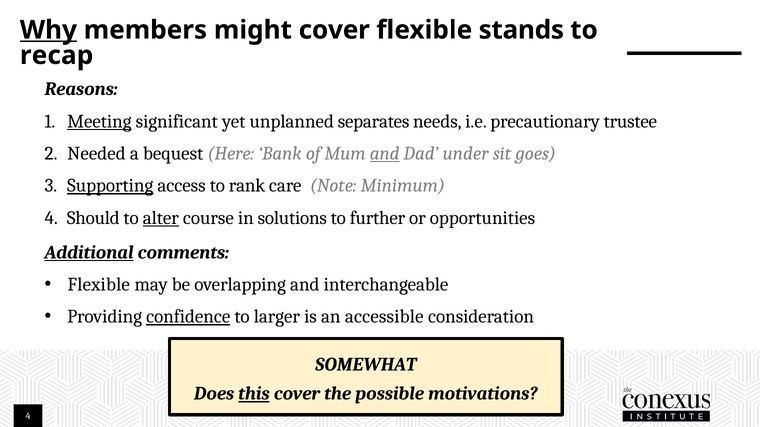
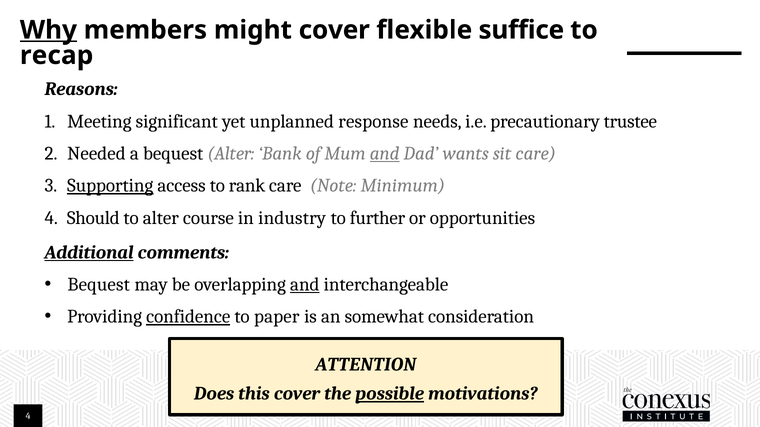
stands: stands -> suffice (521, 30)
Meeting underline: present -> none (99, 121)
separates: separates -> response (373, 121)
bequest Here: Here -> Alter (231, 154)
under: under -> wants (466, 154)
sit goes: goes -> care (536, 154)
alter underline: present -> none (161, 218)
solutions: solutions -> industry (292, 218)
Flexible: Flexible -> Bequest (99, 285)
and underline: none -> present (305, 285)
larger: larger -> paper (277, 317)
accessible: accessible -> somewhat (384, 317)
SOMEWHAT: SOMEWHAT -> ATTENTION (366, 365)
this underline: present -> none (254, 394)
possible underline: none -> present (390, 394)
